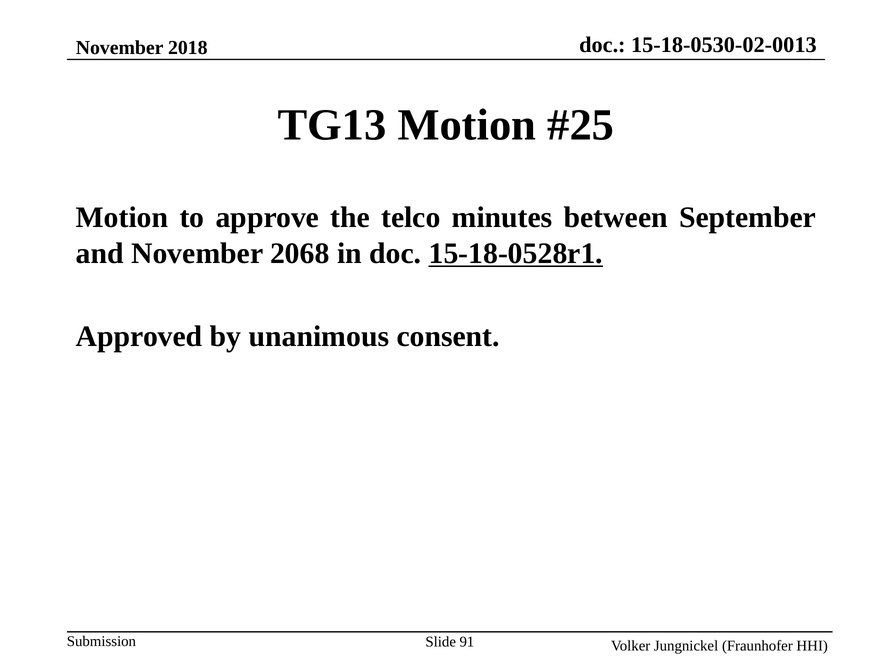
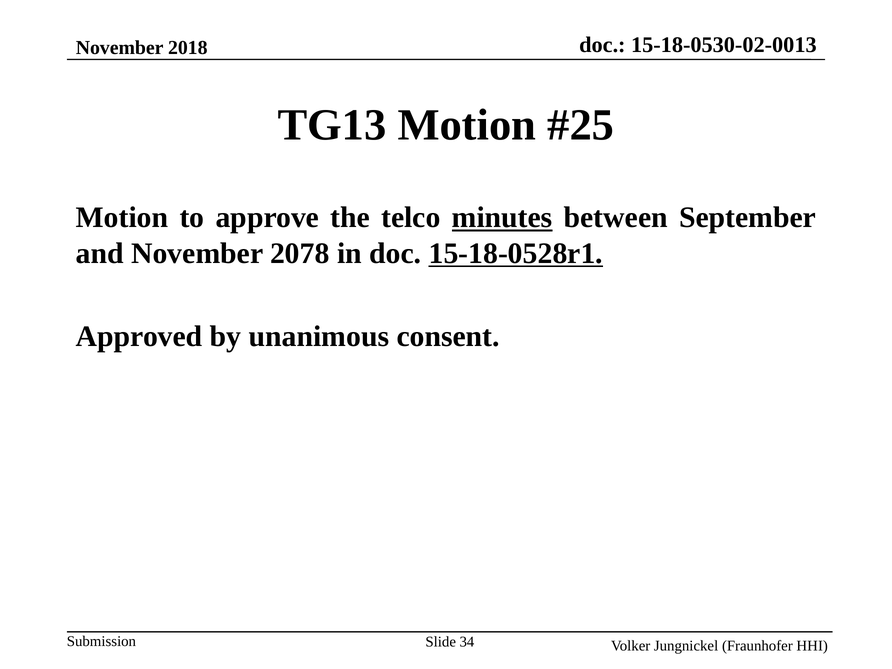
minutes underline: none -> present (502, 218)
2068: 2068 -> 2078 (300, 253)
91: 91 -> 34 (467, 642)
